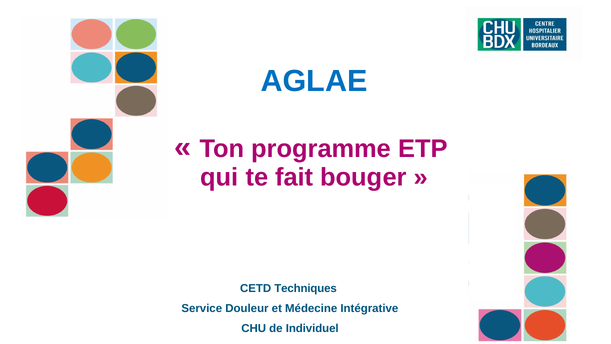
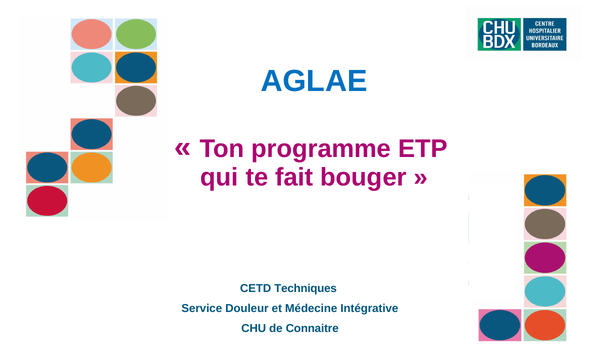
Individuel: Individuel -> Connaitre (312, 328)
